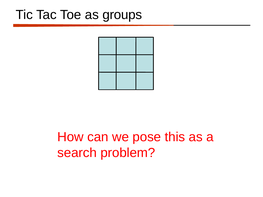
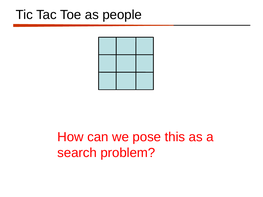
groups: groups -> people (122, 15)
